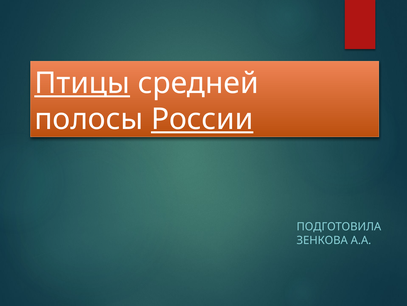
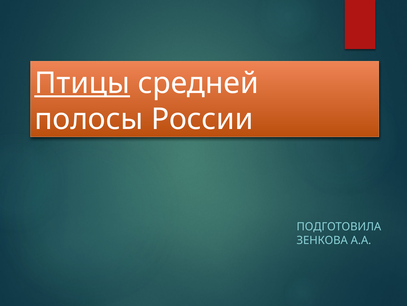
России underline: present -> none (202, 119)
